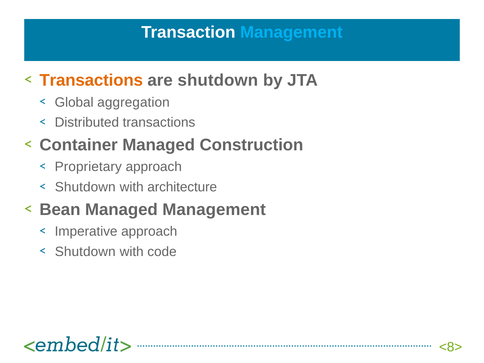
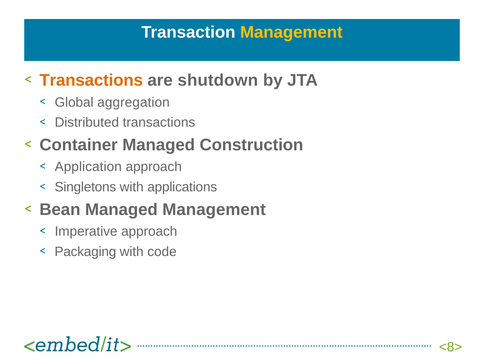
Management colour: light blue -> yellow (291, 32)
Proprietary: Proprietary -> Application (88, 167)
Shutdown: Shutdown -> Singletons (85, 187)
architecture: architecture -> applications (182, 187)
Shutdown: Shutdown -> Packaging (85, 252)
